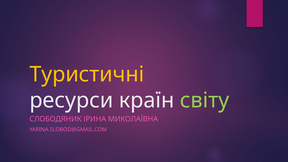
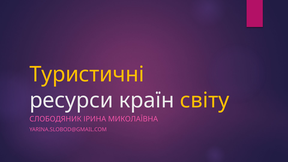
світу colour: light green -> yellow (205, 100)
